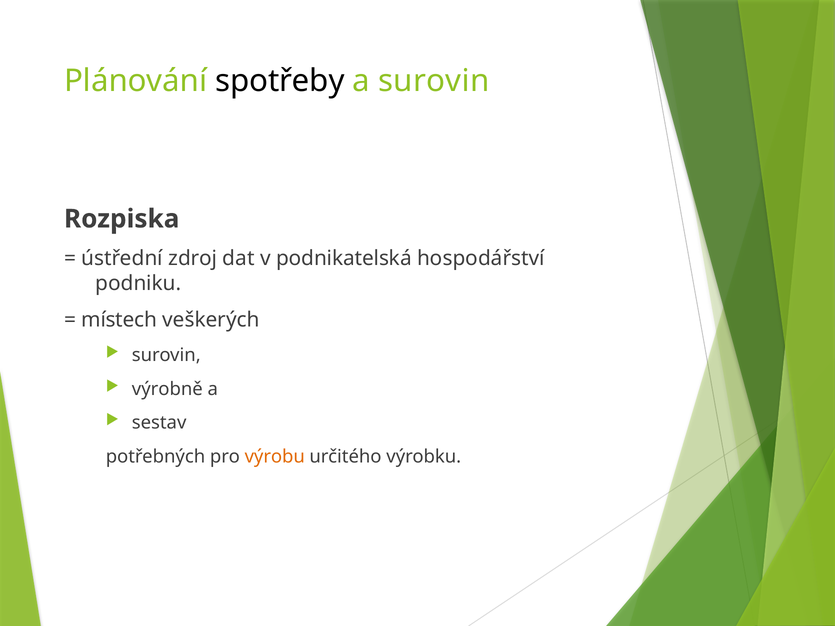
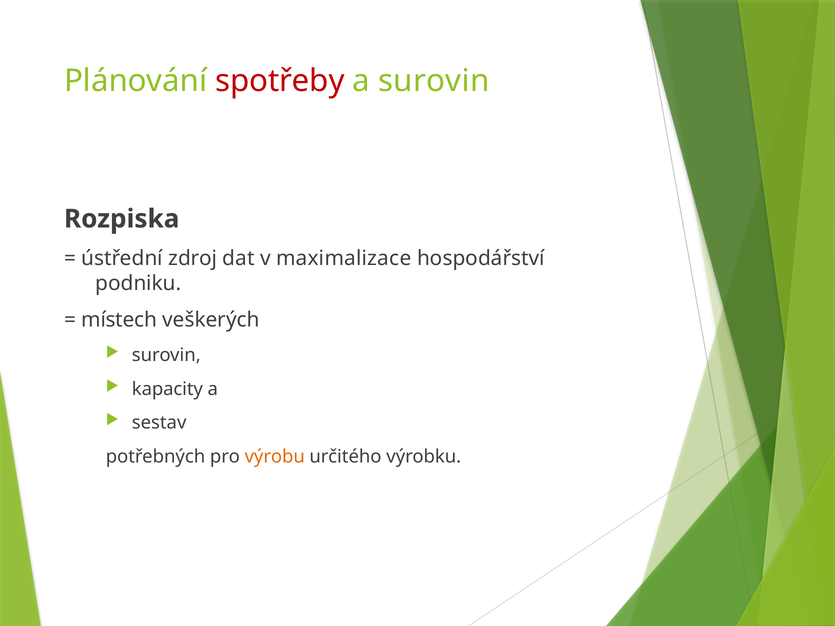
spotřeby colour: black -> red (280, 81)
podnikatelská: podnikatelská -> maximalizace (344, 258)
výrobně: výrobně -> kapacity (167, 389)
